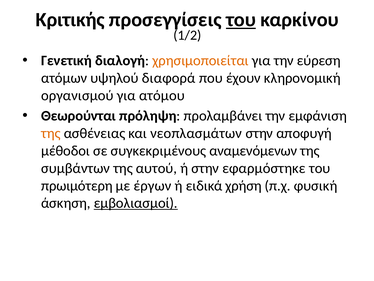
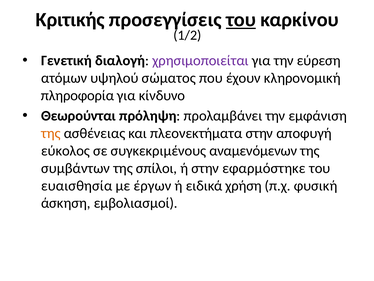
χρησιμοποιείται colour: orange -> purple (200, 61)
διαφορά: διαφορά -> σώματος (169, 78)
οργανισμού: οργανισμού -> πληροφορία (77, 95)
ατόμου: ατόμου -> κίνδυνο (162, 95)
νεοπλασμάτων: νεοπλασμάτων -> πλεονεκτήματα (196, 133)
μέθοδοι: μέθοδοι -> εύκολος (66, 151)
αυτού: αυτού -> σπίλοι (157, 168)
πρωιμότερη: πρωιμότερη -> ευαισθησία (77, 185)
εμβολιασμοί underline: present -> none (136, 203)
